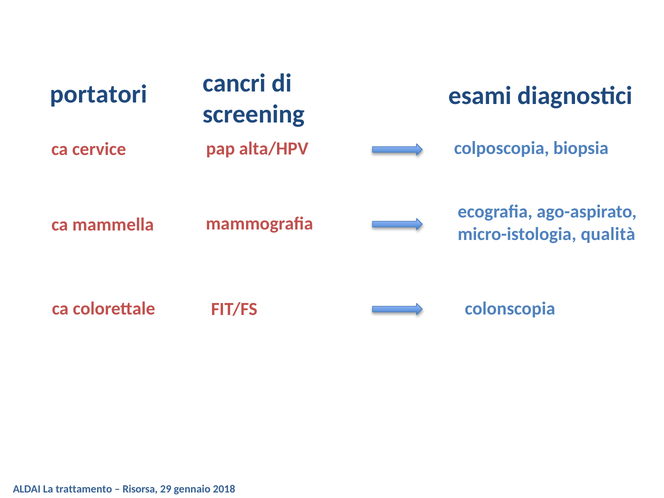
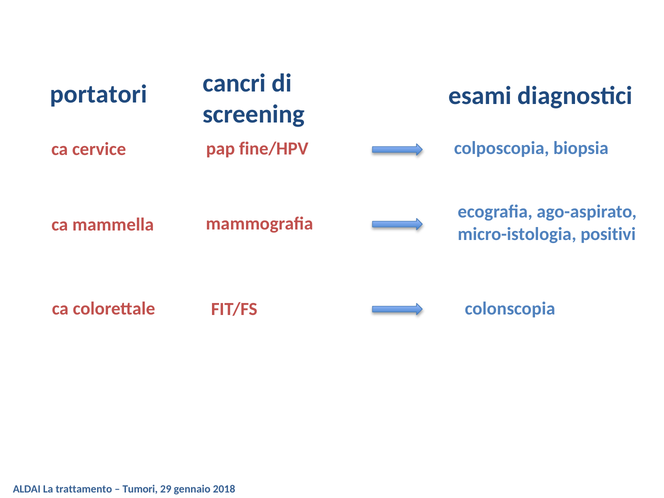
alta/HPV: alta/HPV -> fine/HPV (274, 149)
qualità: qualità -> positivi (608, 234)
Risorsa: Risorsa -> Tumori (140, 489)
